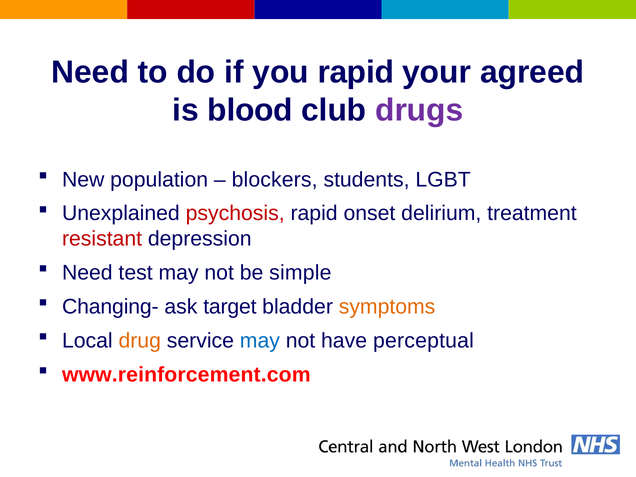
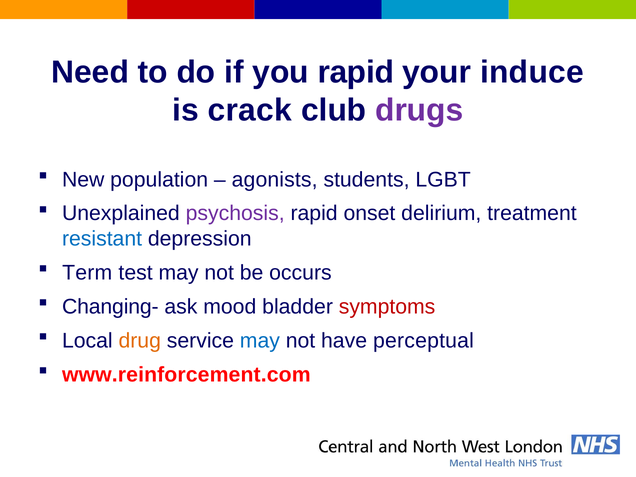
agreed: agreed -> induce (532, 72)
blood: blood -> crack (250, 110)
blockers: blockers -> agonists (275, 180)
psychosis colour: red -> purple (235, 213)
resistant colour: red -> blue (102, 239)
Need: Need -> Term (87, 273)
simple: simple -> occurs (300, 273)
target: target -> mood (230, 307)
symptoms colour: orange -> red (387, 307)
